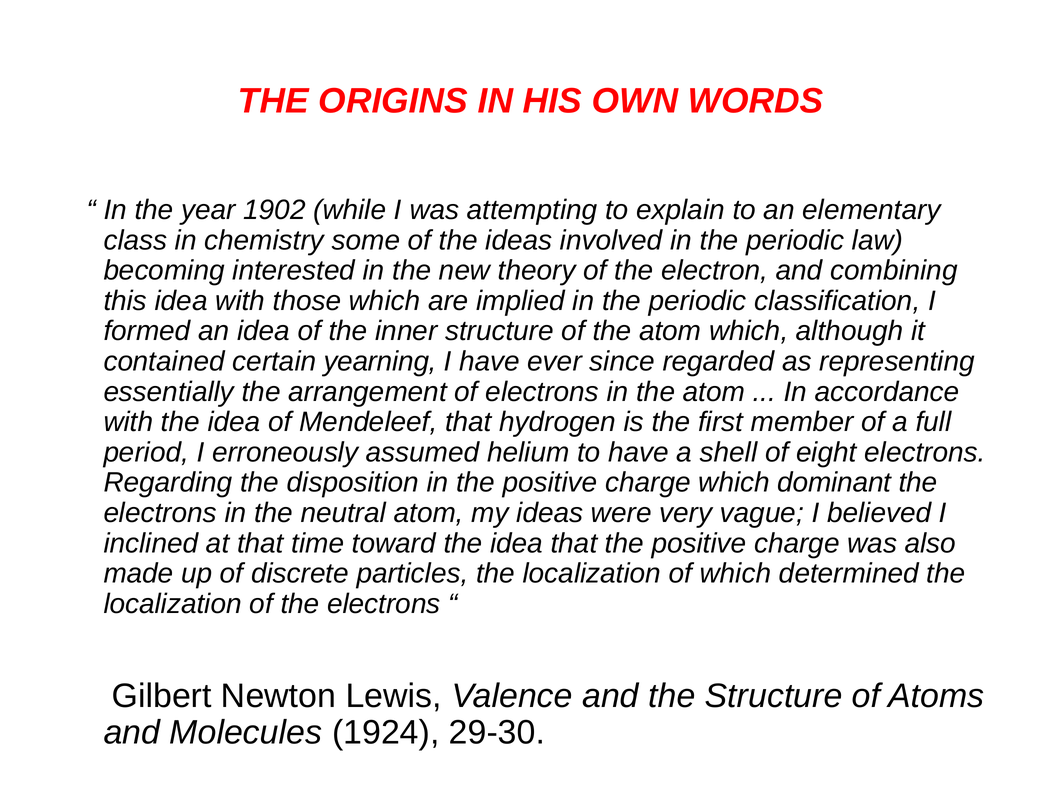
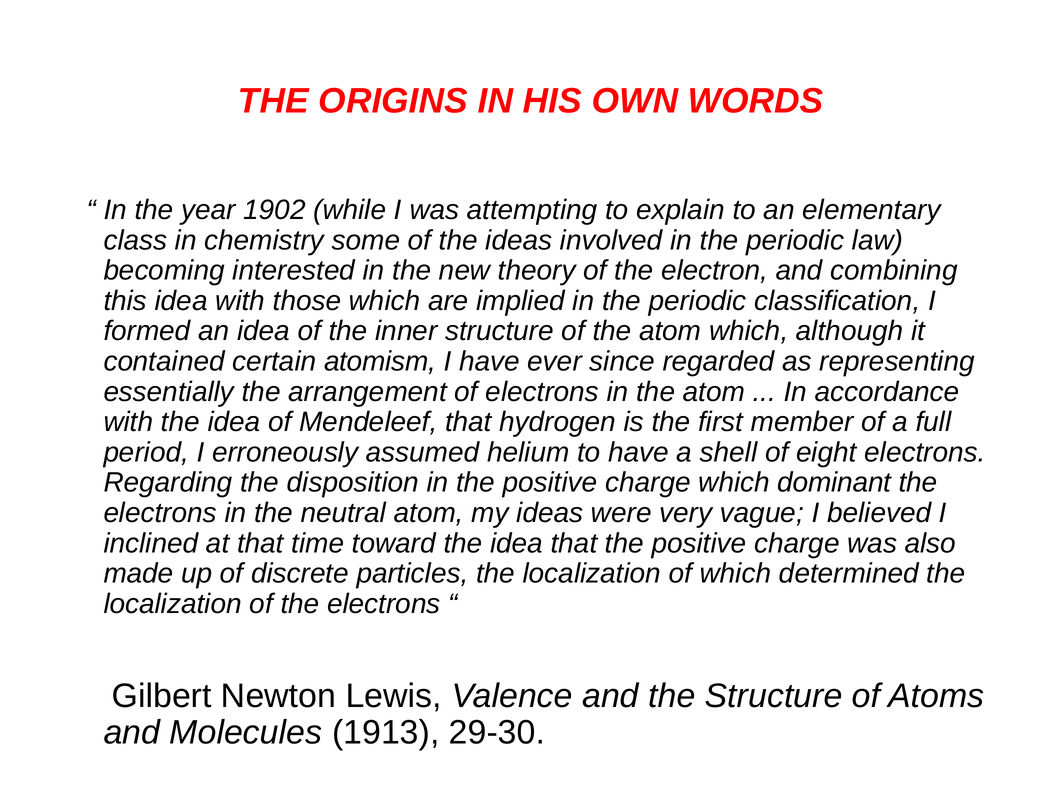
yearning: yearning -> atomism (380, 361)
1924: 1924 -> 1913 (386, 732)
